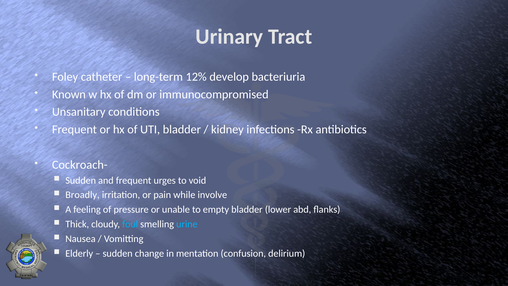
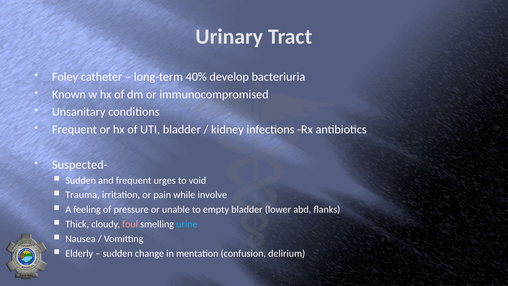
12%: 12% -> 40% (196, 77)
Cockroach-: Cockroach- -> Suspected- (80, 165)
Broadly: Broadly -> Trauma (82, 195)
foul colour: light blue -> pink (130, 224)
